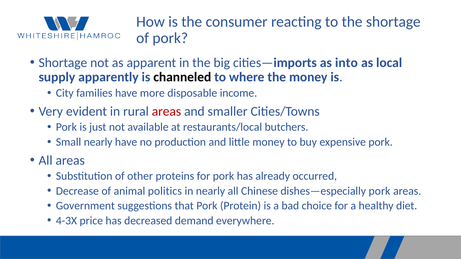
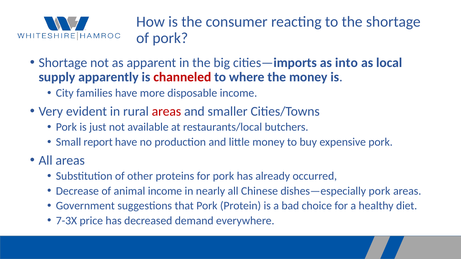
channeled colour: black -> red (182, 77)
Small nearly: nearly -> report (98, 142)
animal politics: politics -> income (165, 191)
4-3X: 4-3X -> 7-3X (66, 221)
